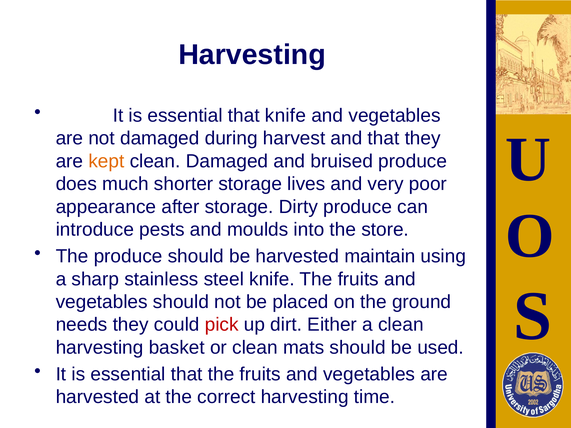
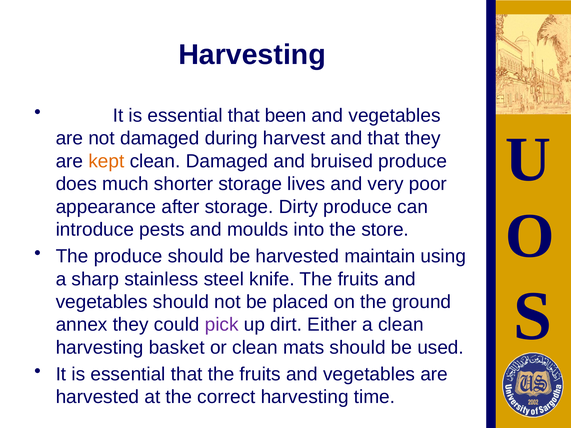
that knife: knife -> been (286, 116)
needs: needs -> annex (82, 325)
pick colour: red -> purple (222, 325)
